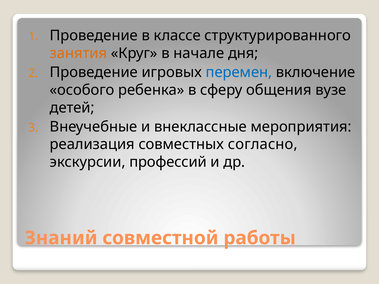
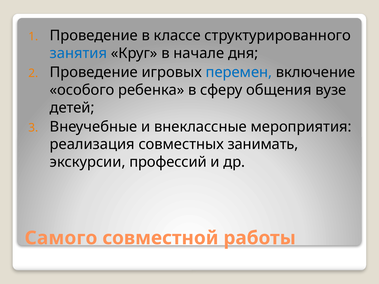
занятия colour: orange -> blue (78, 53)
согласно: согласно -> занимать (263, 144)
Знаний: Знаний -> Самого (61, 238)
